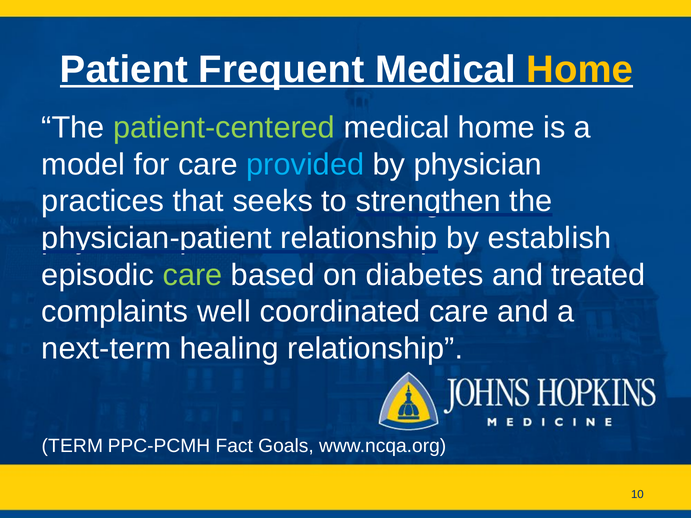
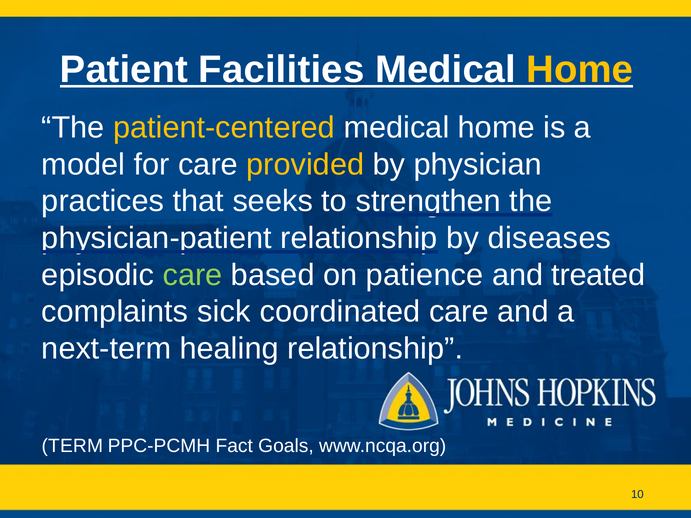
Frequent: Frequent -> Facilities (281, 69)
patient‐centered colour: light green -> yellow (224, 128)
provided colour: light blue -> yellow (305, 165)
establish: establish -> diseases (550, 238)
diabetes: diabetes -> patience (425, 275)
well: well -> sick (224, 312)
